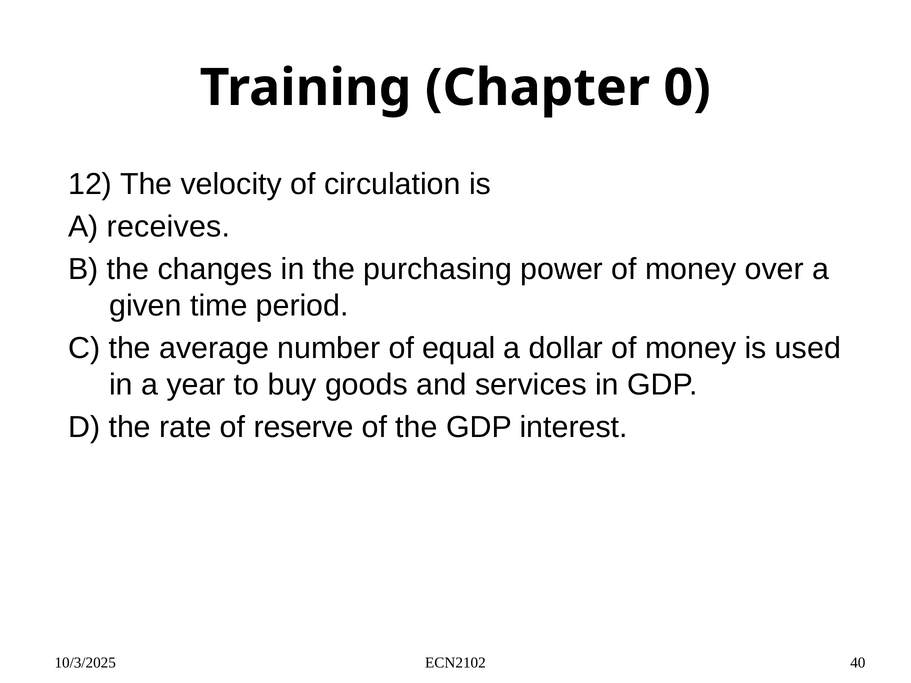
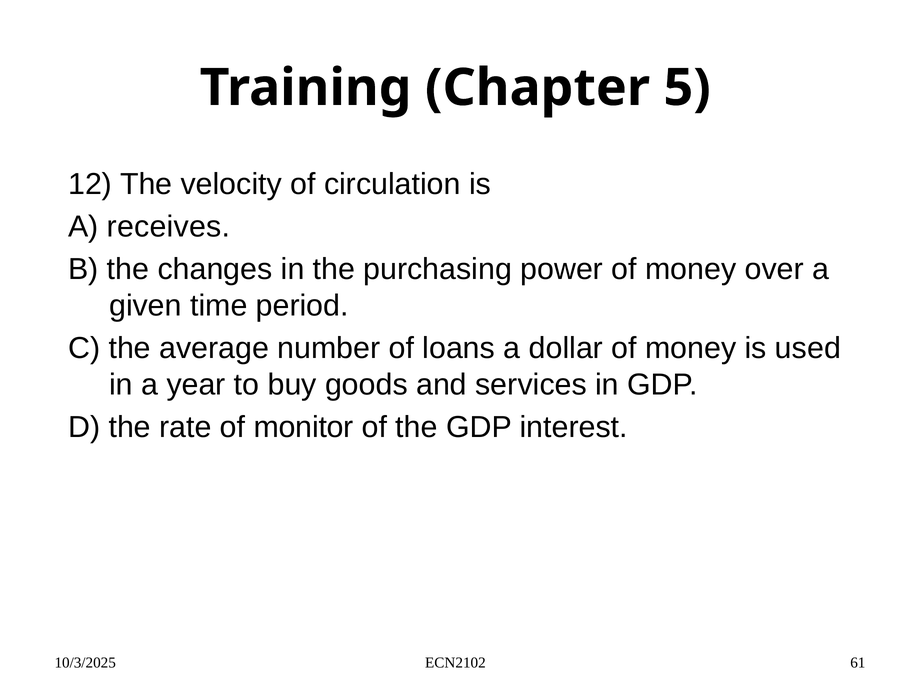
0: 0 -> 5 (687, 88)
equal: equal -> loans (459, 348)
reserve: reserve -> monitor (304, 427)
40: 40 -> 61 (858, 663)
